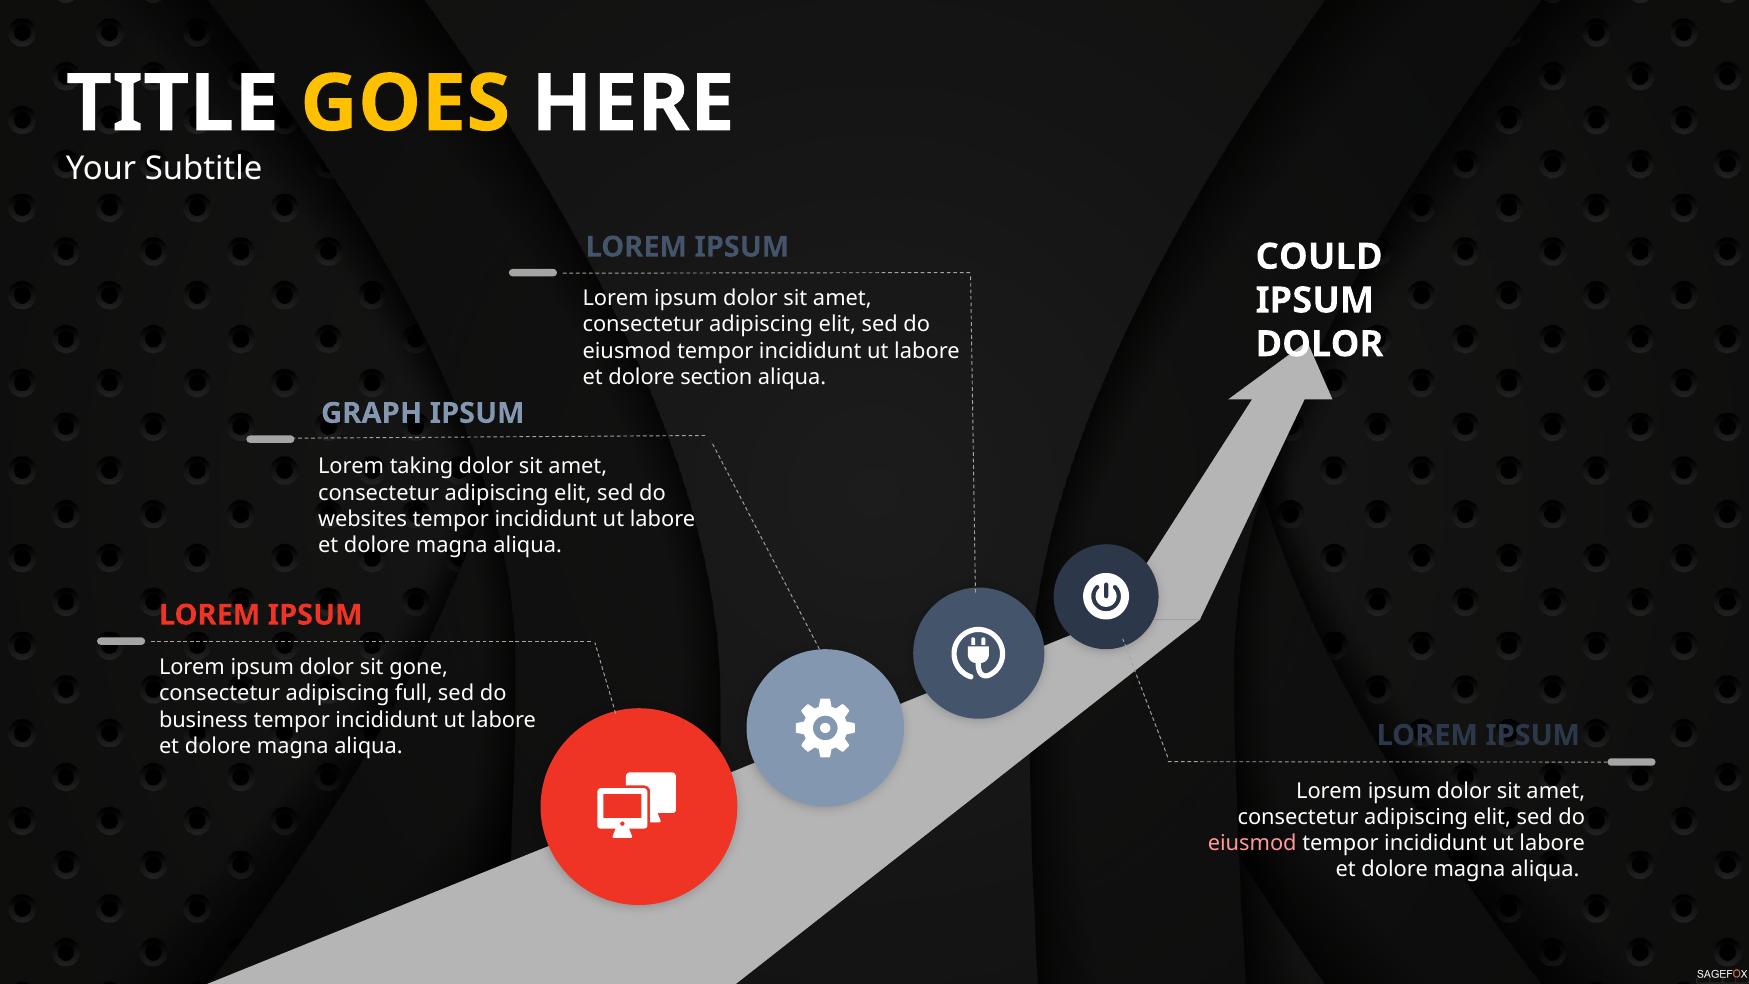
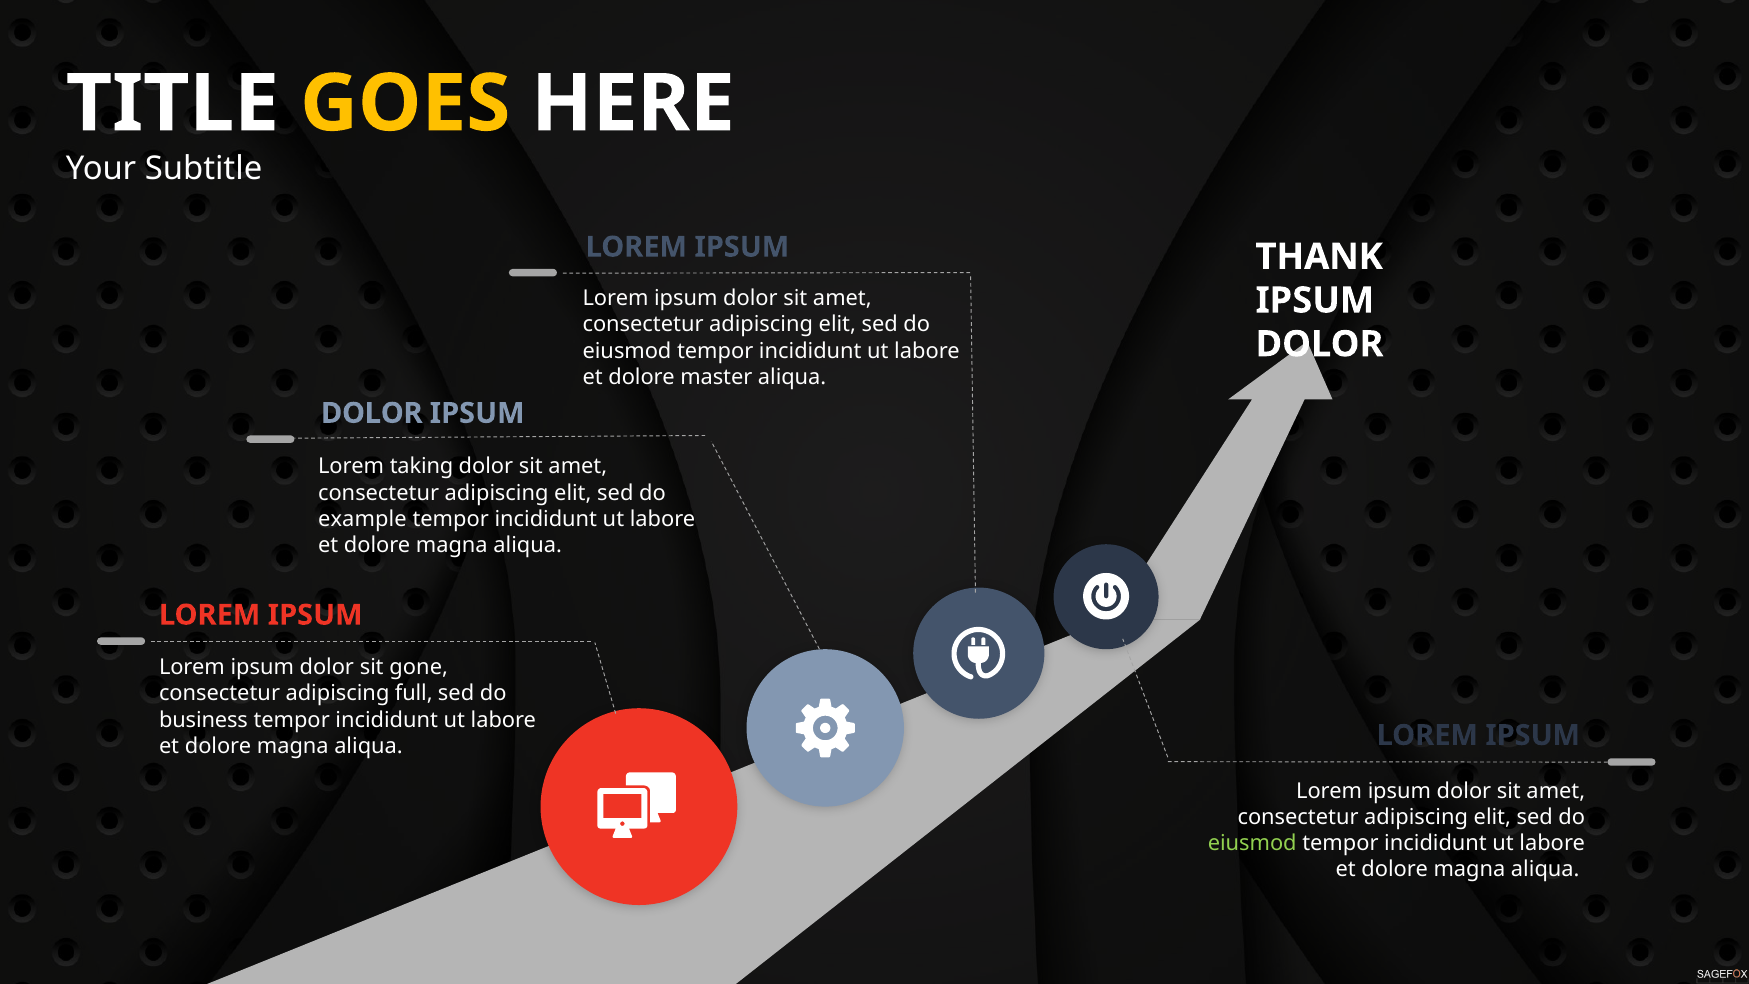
COULD: COULD -> THANK (1319, 257)
section: section -> master (716, 377)
GRAPH: GRAPH -> DOLOR (372, 413)
websites: websites -> example (362, 519)
eiusmod colour: pink -> light green (1252, 843)
